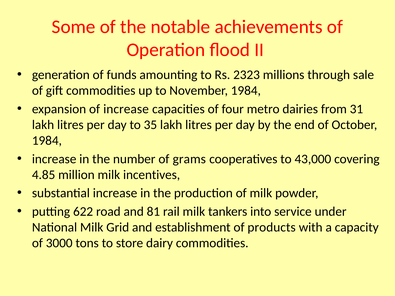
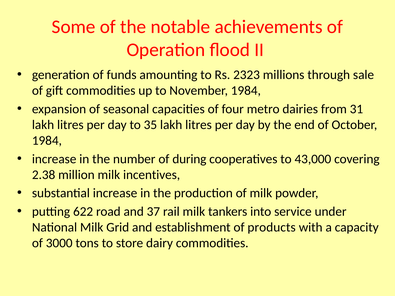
of increase: increase -> seasonal (126, 109)
grams: grams -> during (189, 159)
4.85: 4.85 -> 2.38 (44, 175)
81: 81 -> 37 (153, 212)
